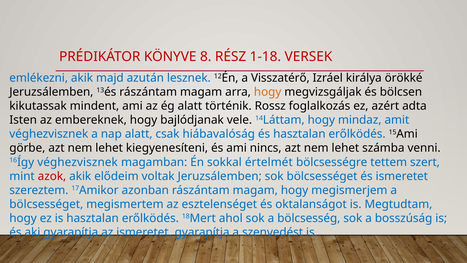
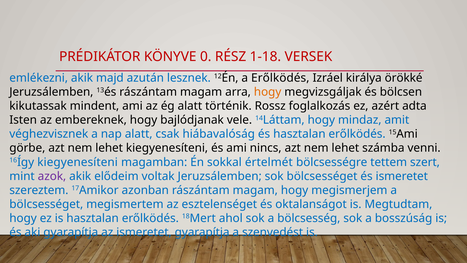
8: 8 -> 0 (206, 57)
a Visszatérő: Visszatérő -> Erőlködés (280, 78)
16Így véghezvisznek: véghezvisznek -> kiegyenesíteni (78, 162)
azok colour: red -> purple (52, 176)
